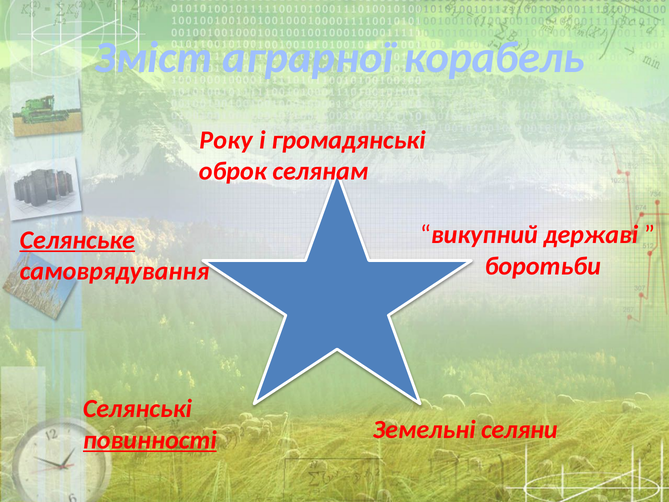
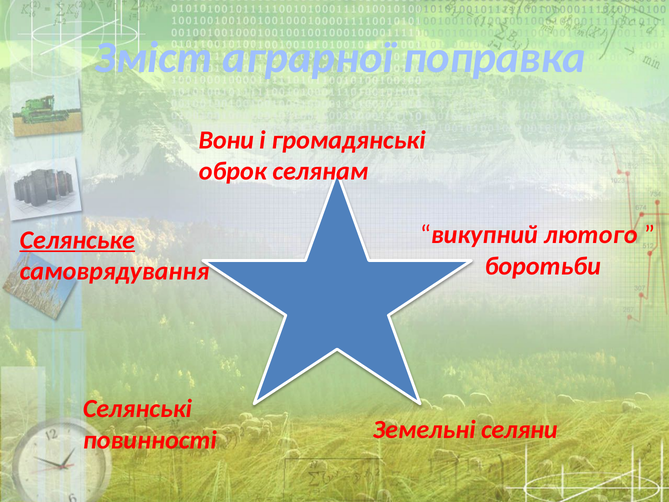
корабель: корабель -> поправка (494, 58)
Року: Року -> Вони (226, 140)
державі: державі -> лютого (591, 235)
повинності underline: present -> none (150, 440)
